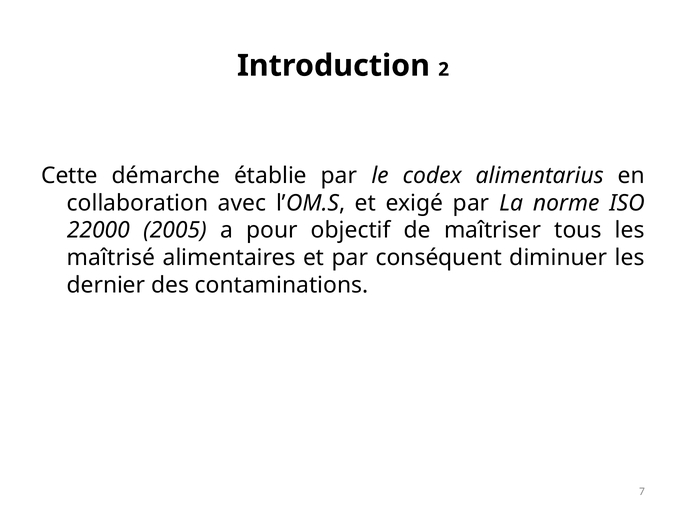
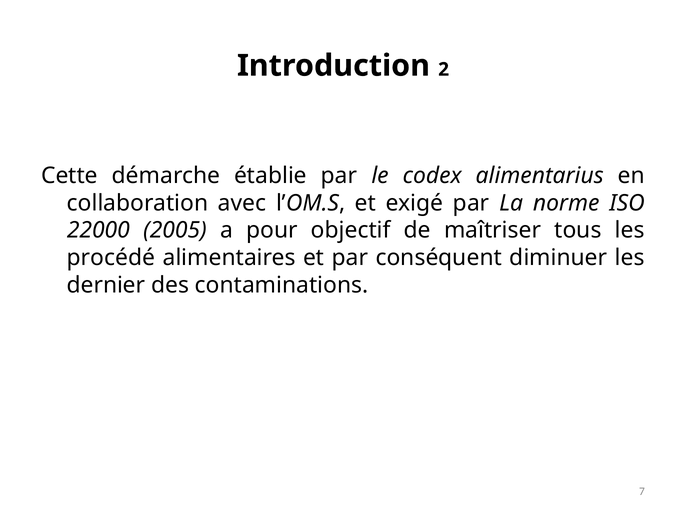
maîtrisé: maîtrisé -> procédé (111, 258)
